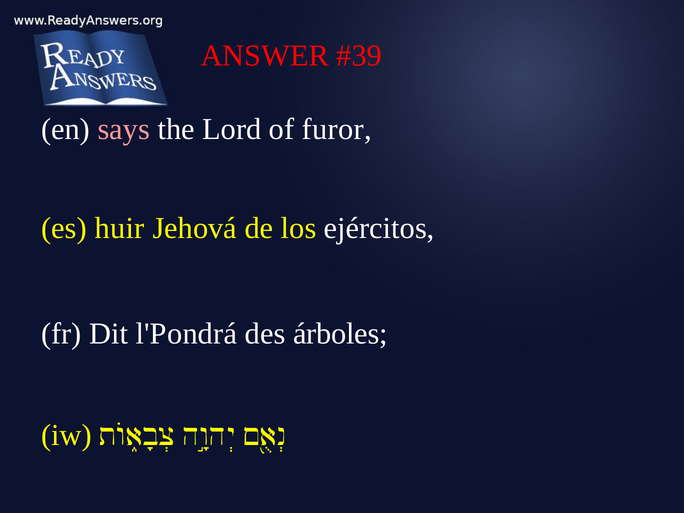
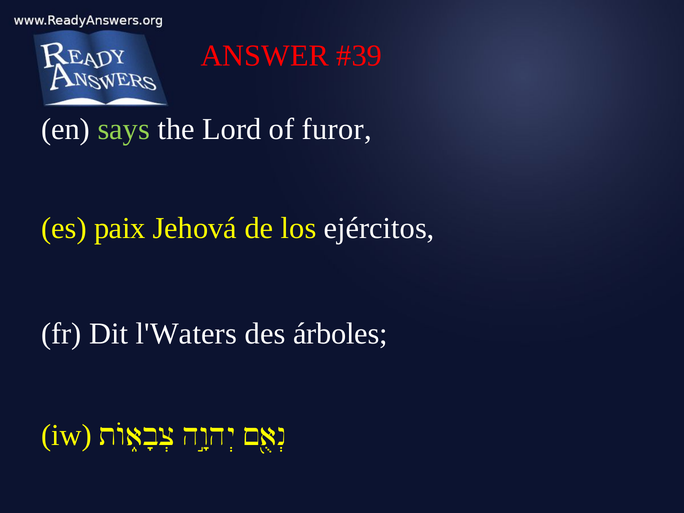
says colour: pink -> light green (124, 129)
huir: huir -> paix (120, 228)
l'Pondrá: l'Pondrá -> l'Waters (186, 334)
